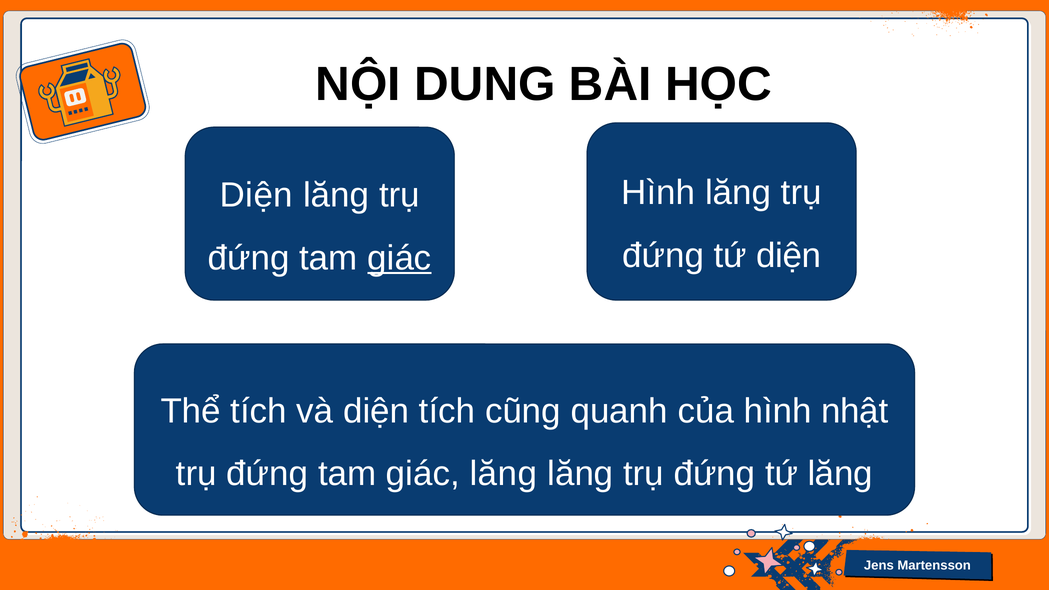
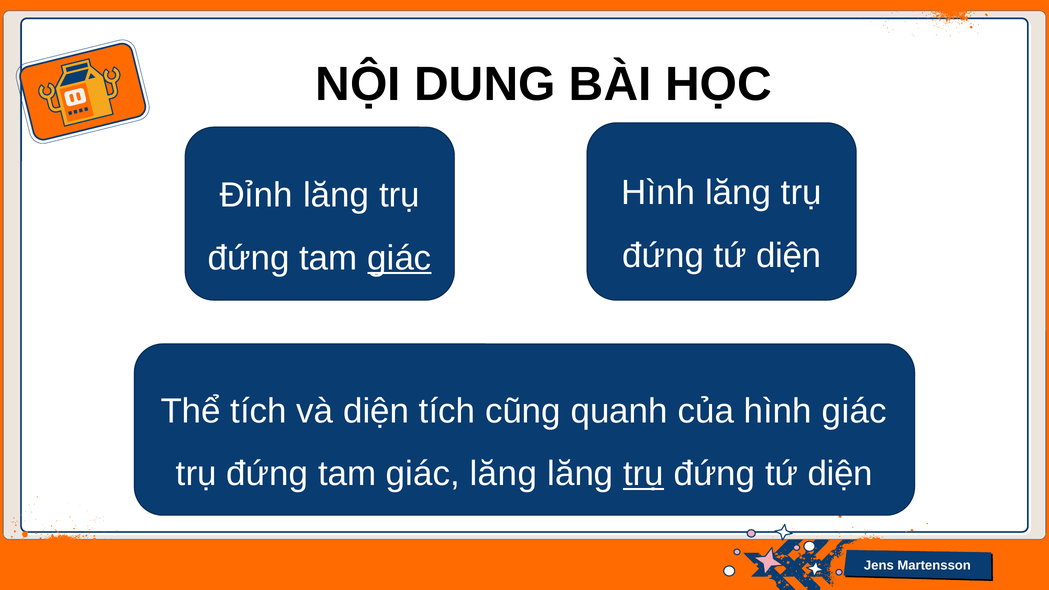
Diện: Diện -> Đỉnh (256, 195)
hình nhật: nhật -> giác (854, 411)
trụ underline: none -> present (644, 474)
lăng: lăng -> diện (840, 474)
